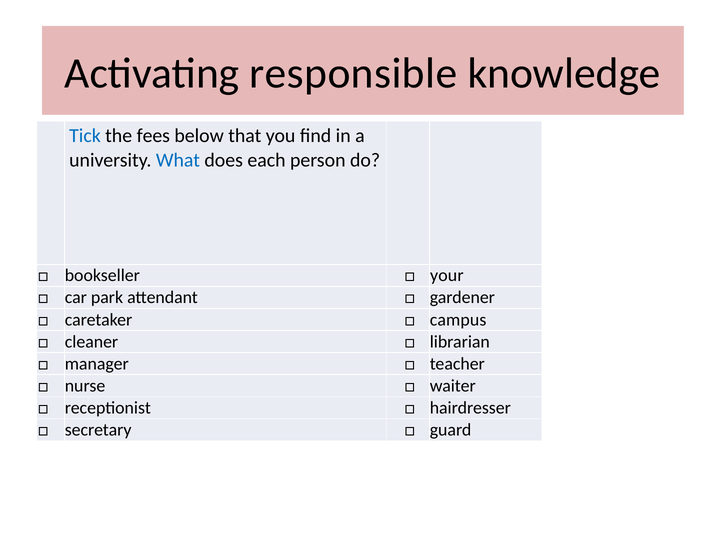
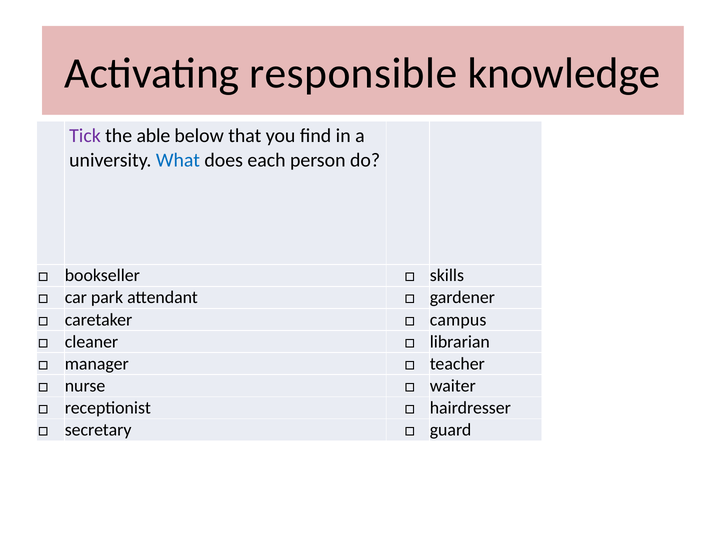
Tick colour: blue -> purple (85, 136)
fees: fees -> able (153, 136)
your: your -> skills (447, 276)
